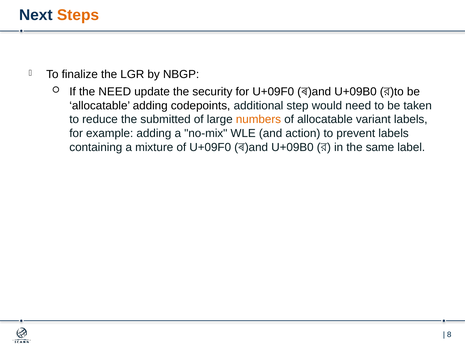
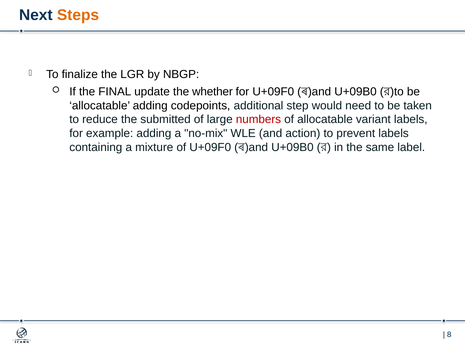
the NEED: NEED -> FINAL (115, 92)
security: security -> whether (212, 92)
numbers colour: orange -> red (258, 120)
